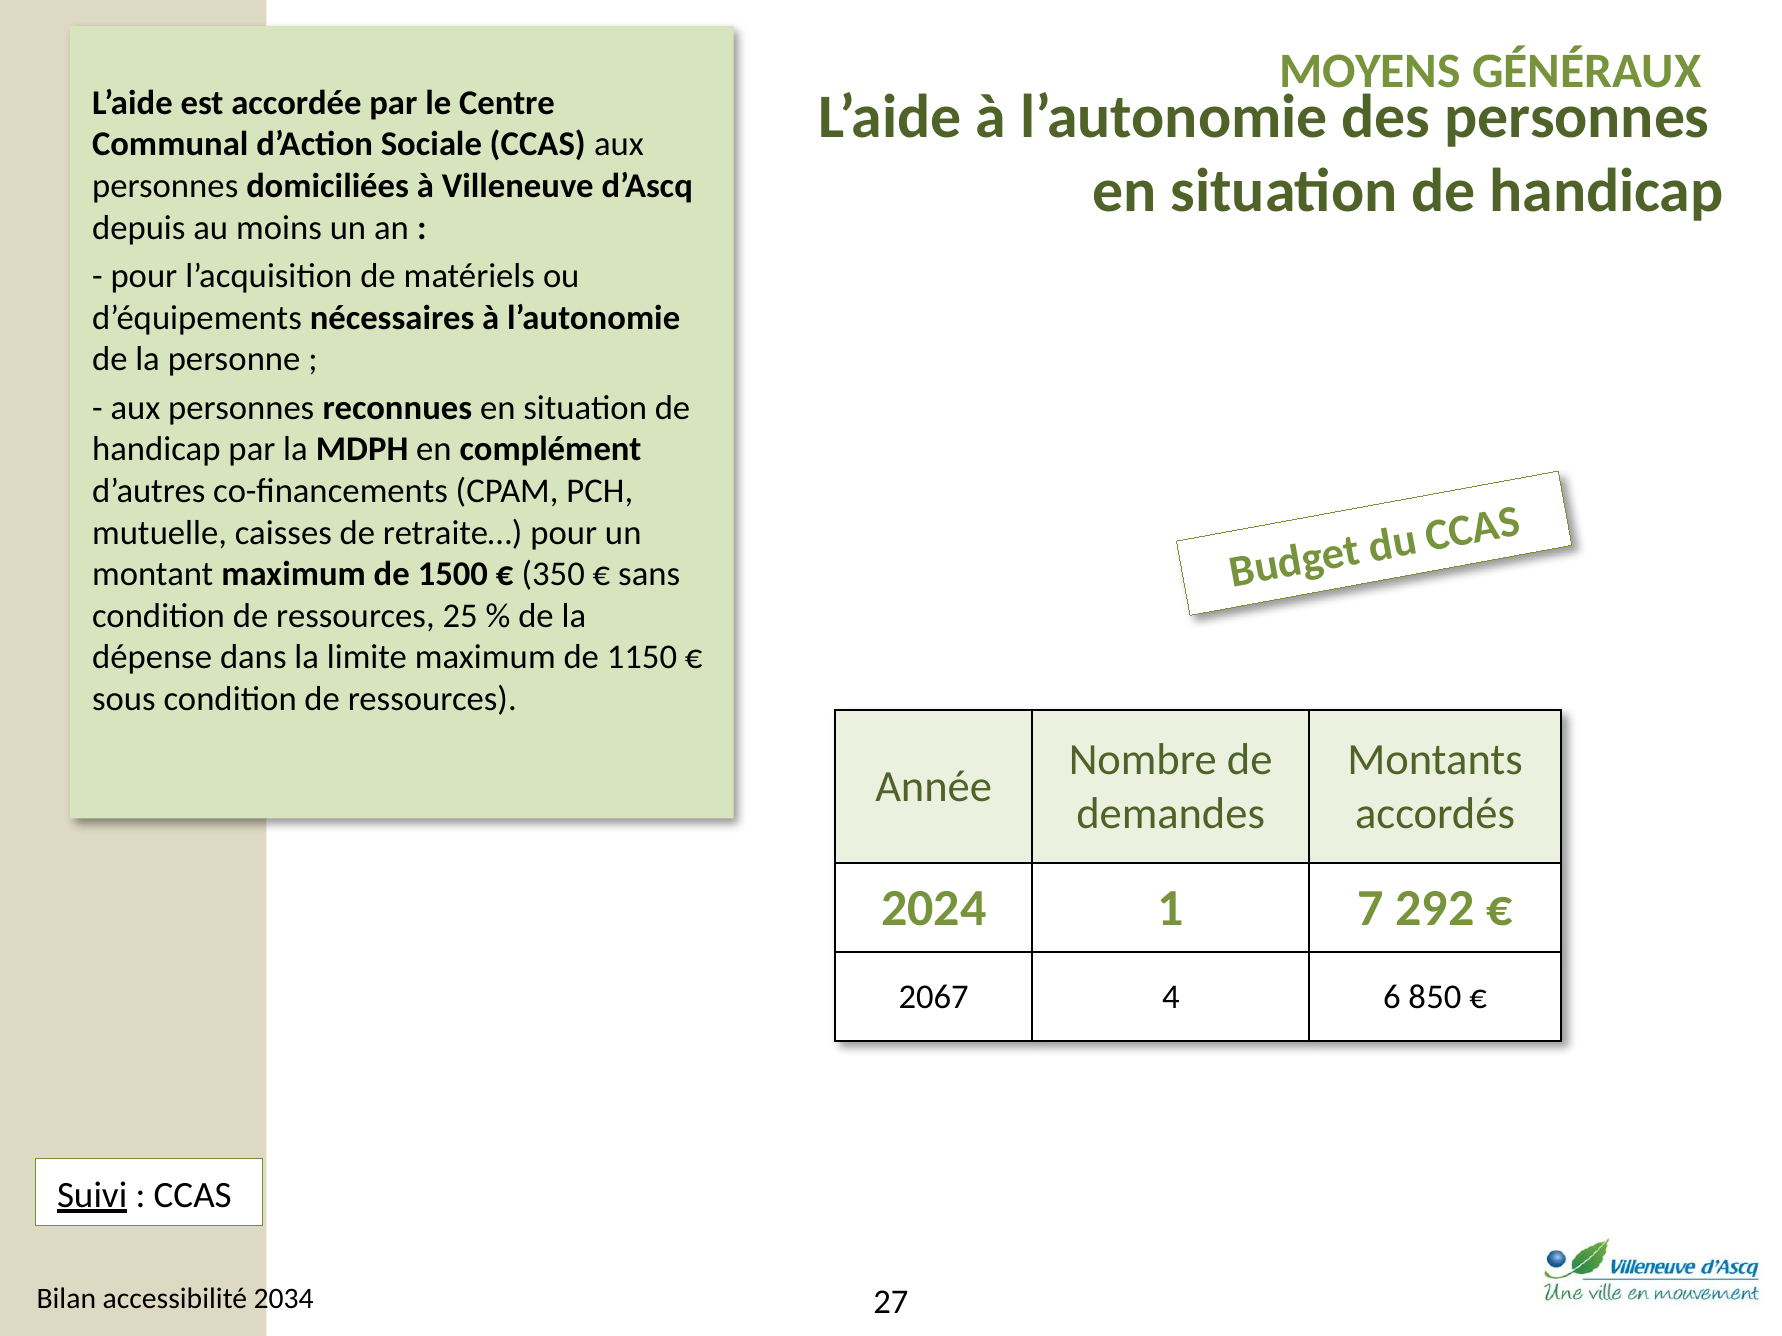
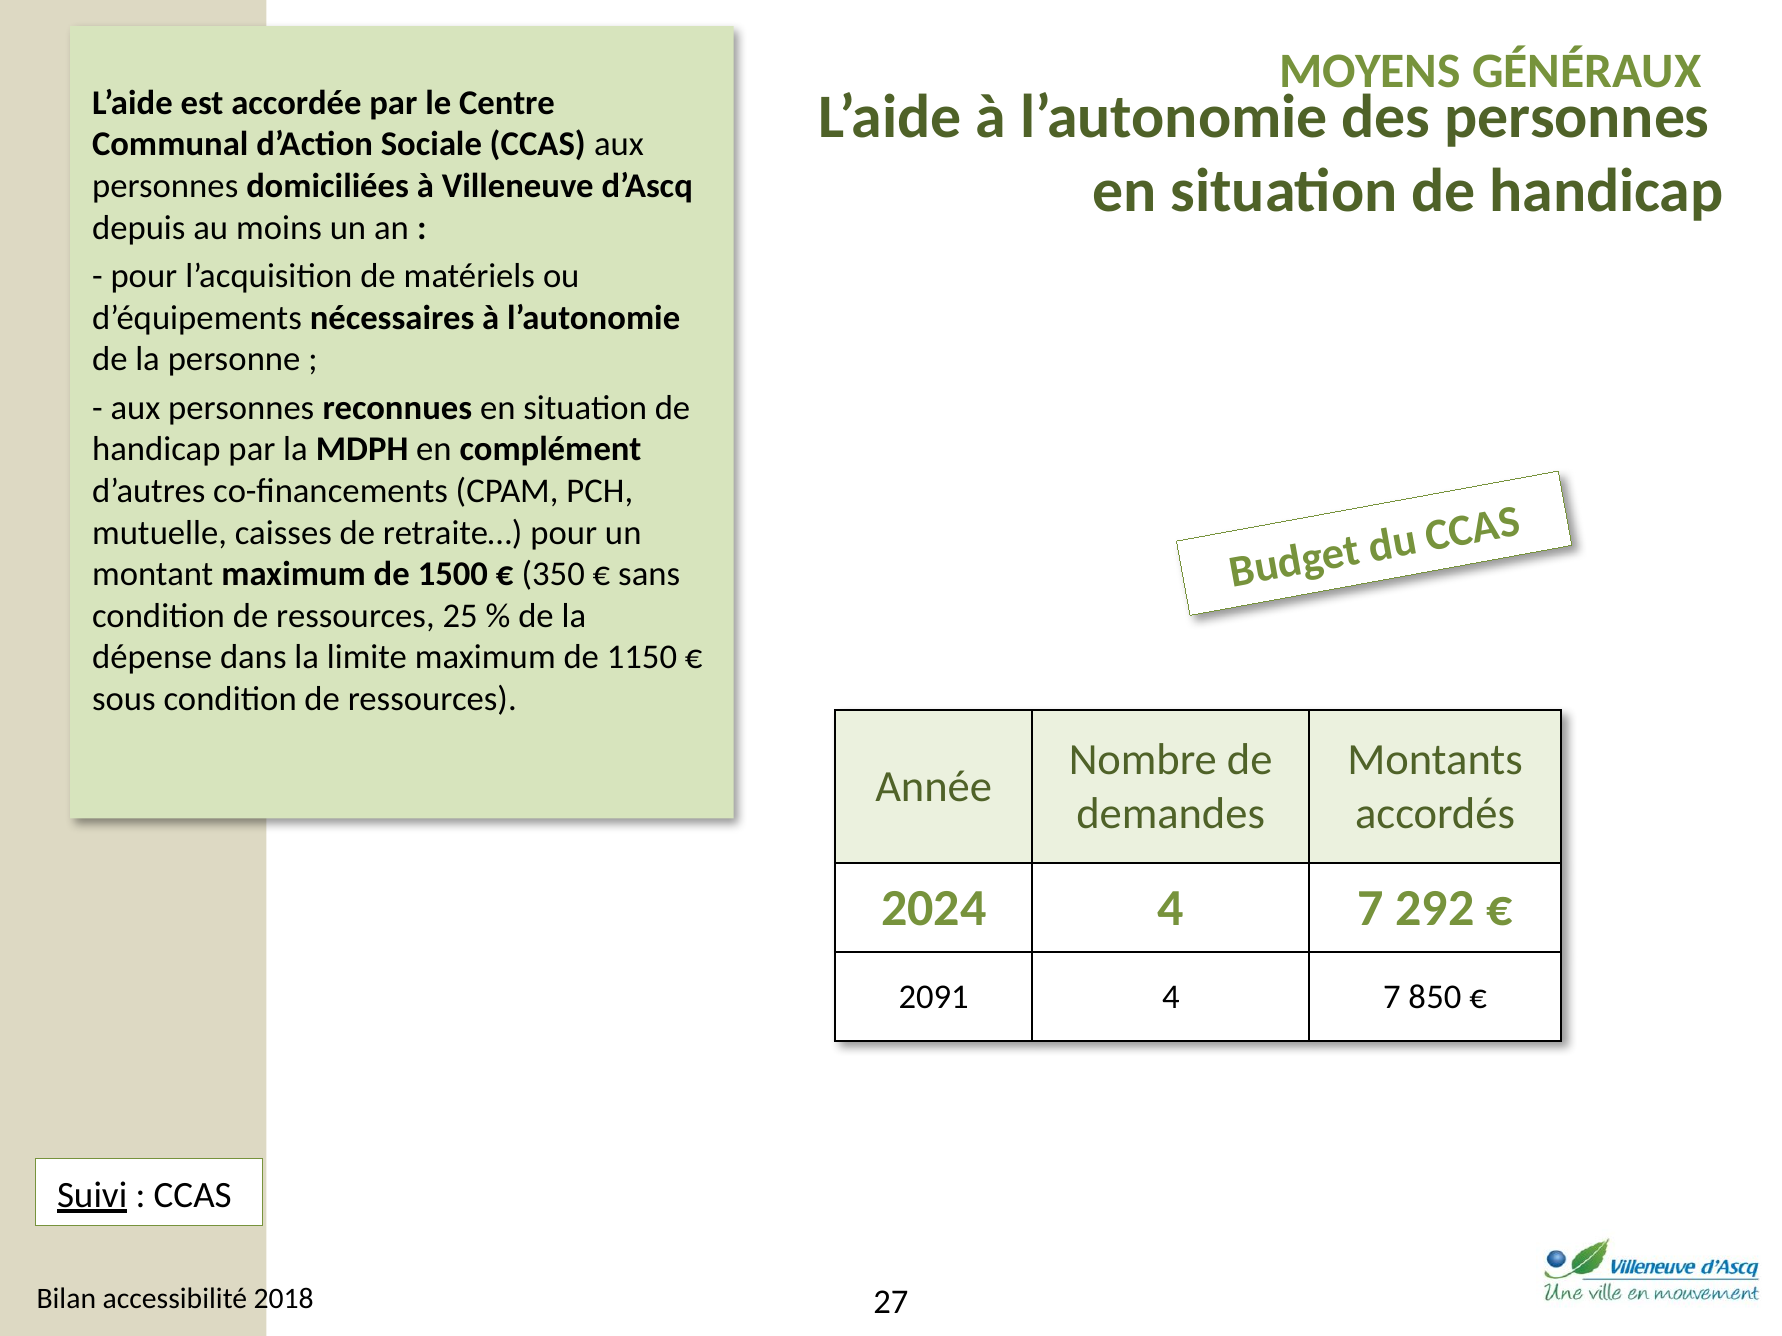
2024 1: 1 -> 4 (1171, 908)
2067: 2067 -> 2091 (934, 997)
6: 6 -> 7 (1392, 997)
2034: 2034 -> 2018 (284, 1299)
